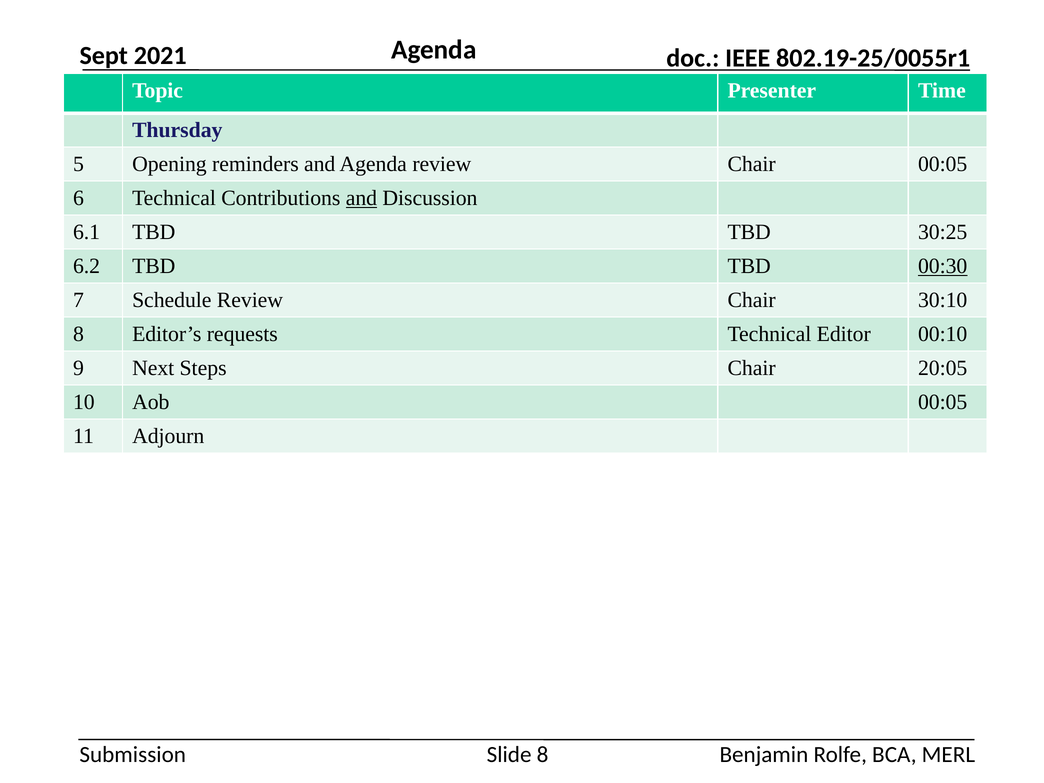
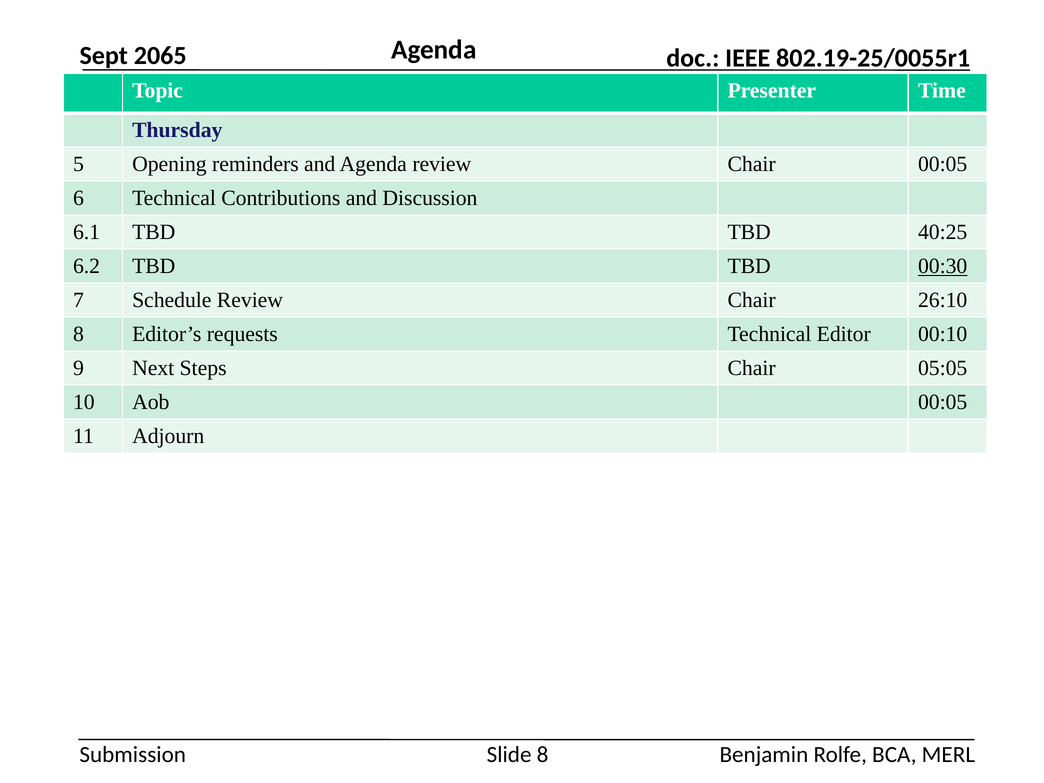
2021: 2021 -> 2065 (160, 55)
and underline: present -> none (361, 198)
30:25: 30:25 -> 40:25 (943, 232)
30:10: 30:10 -> 26:10 (943, 300)
20:05: 20:05 -> 05:05 (943, 368)
